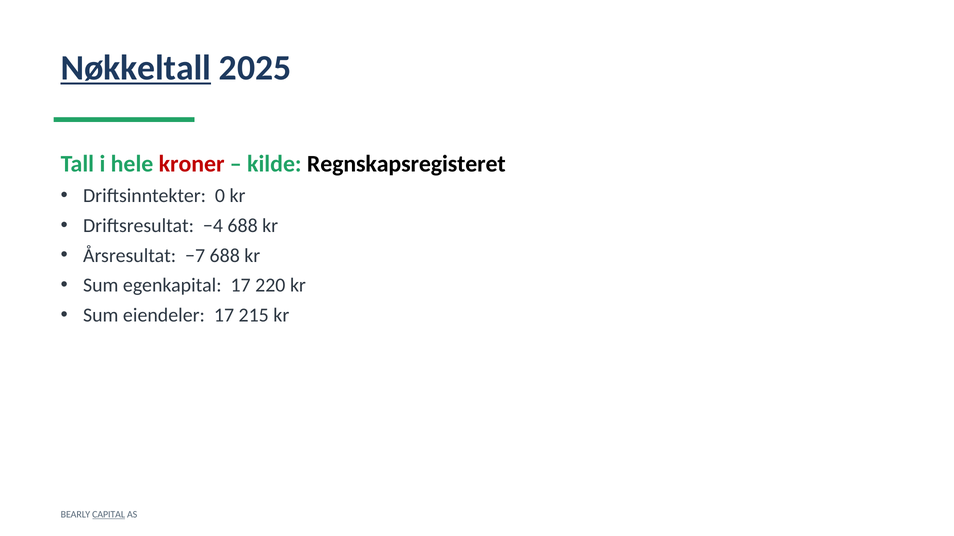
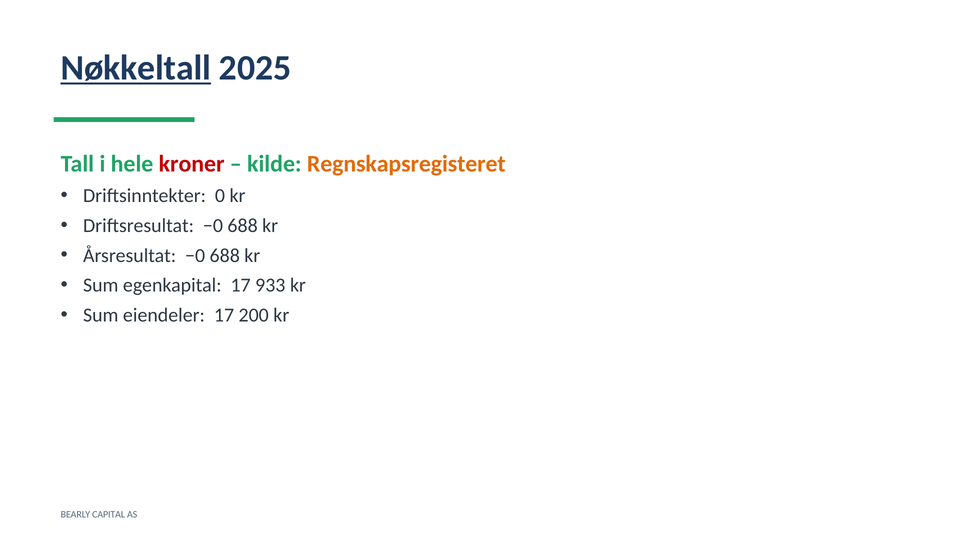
Regnskapsregisteret colour: black -> orange (406, 164)
Driftsresultat −4: −4 -> −0 (213, 226)
Årsresultat −7: −7 -> −0 (195, 256)
220: 220 -> 933 (270, 286)
215: 215 -> 200 (254, 315)
CAPITAL underline: present -> none (109, 515)
